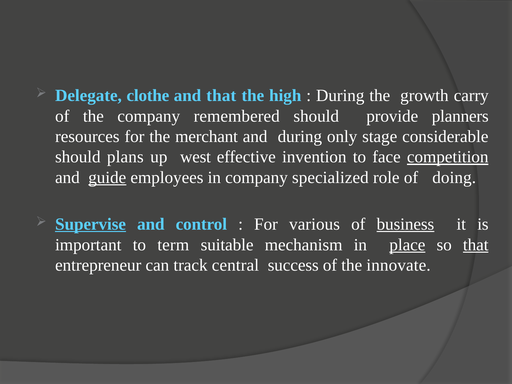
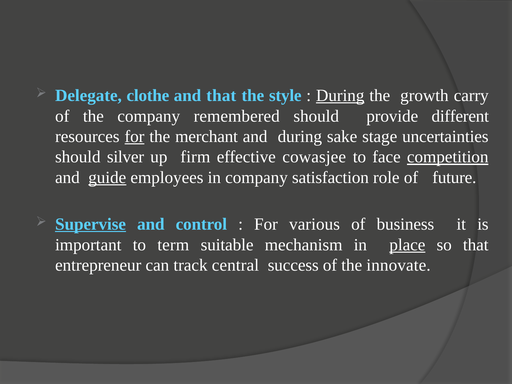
high: high -> style (285, 96)
During underline: none -> present (340, 96)
planners: planners -> different (460, 116)
for underline: none -> present (134, 137)
only: only -> sake (342, 137)
considerable: considerable -> uncertainties (445, 137)
plans: plans -> silver (125, 157)
west: west -> firm (195, 157)
invention: invention -> cowasjee (314, 157)
specialized: specialized -> satisfaction (330, 177)
doing: doing -> future (454, 177)
business underline: present -> none (405, 224)
that underline: present -> none (476, 245)
